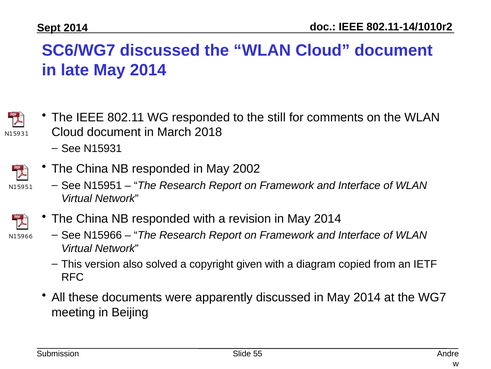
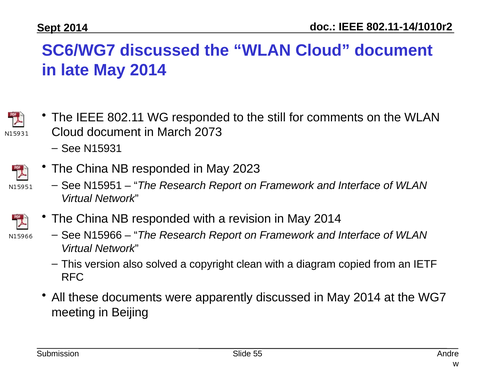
2018: 2018 -> 2073 (208, 132)
2002: 2002 -> 2023 (246, 168)
given: given -> clean (249, 264)
